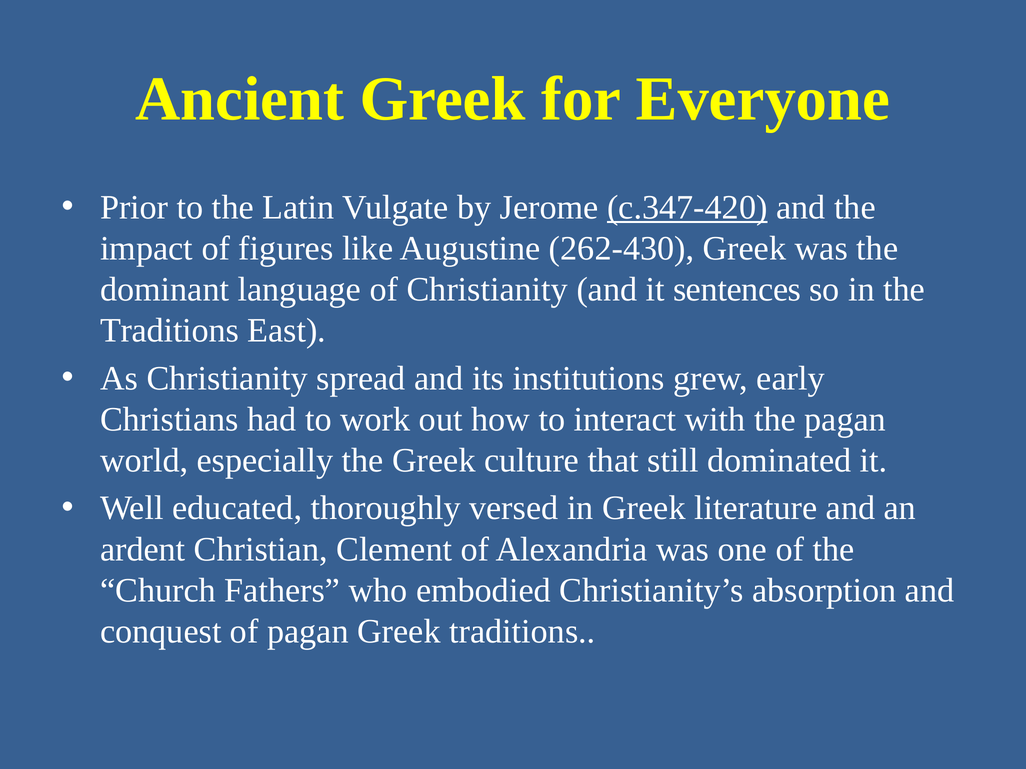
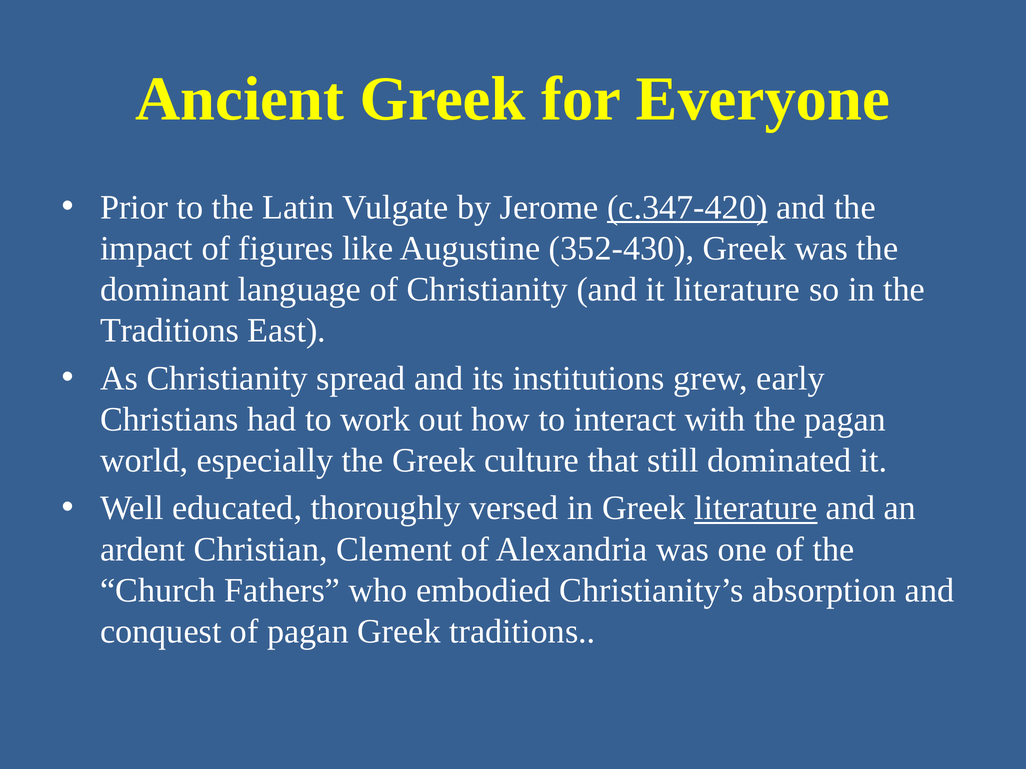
262-430: 262-430 -> 352-430 (622, 249)
it sentences: sentences -> literature (737, 290)
literature underline: none -> present (756, 509)
